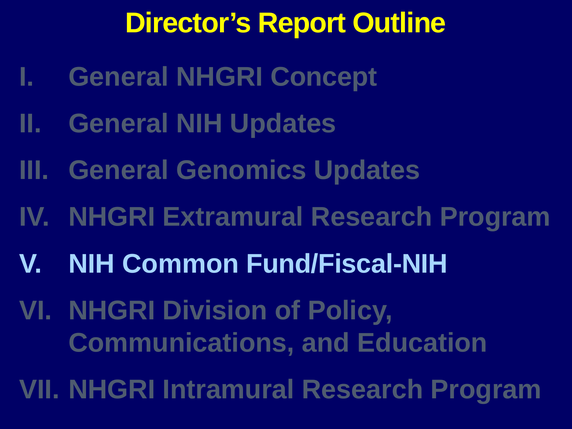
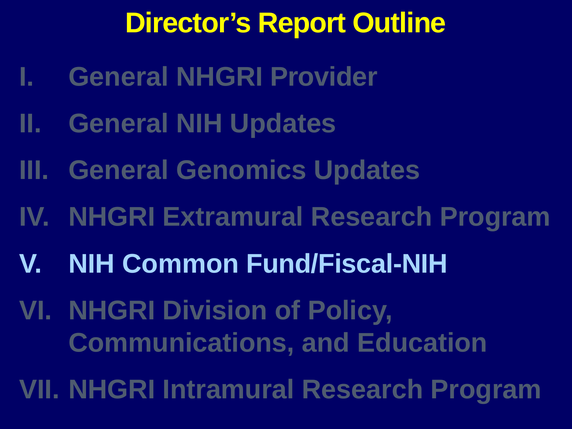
Concept: Concept -> Provider (324, 77)
